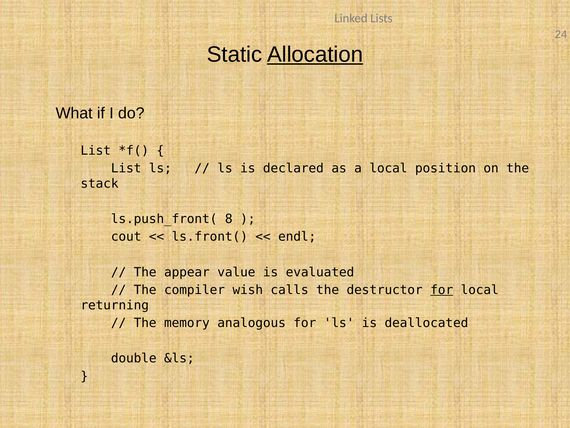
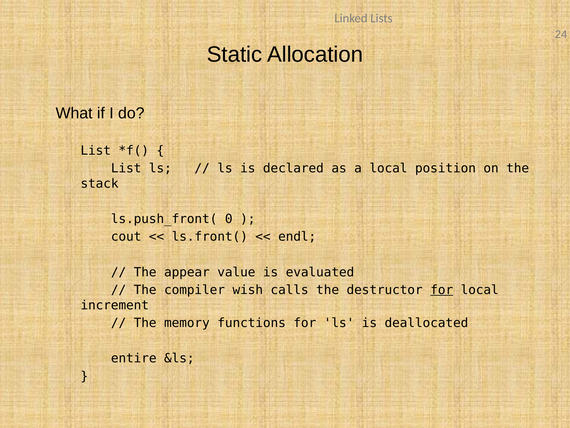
Allocation underline: present -> none (315, 54)
8: 8 -> 0 (229, 219)
returning: returning -> increment (115, 305)
analogous: analogous -> functions (252, 323)
double: double -> entire (134, 358)
